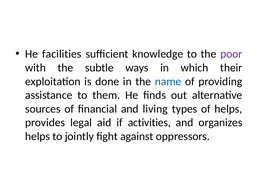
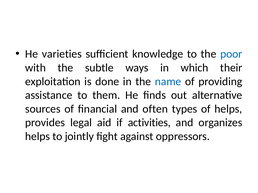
facilities: facilities -> varieties (62, 54)
poor colour: purple -> blue (231, 54)
living: living -> often (155, 109)
